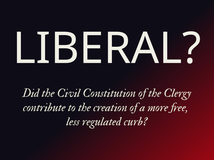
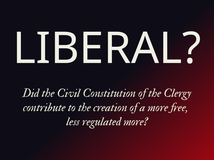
regulated curb: curb -> more (136, 122)
